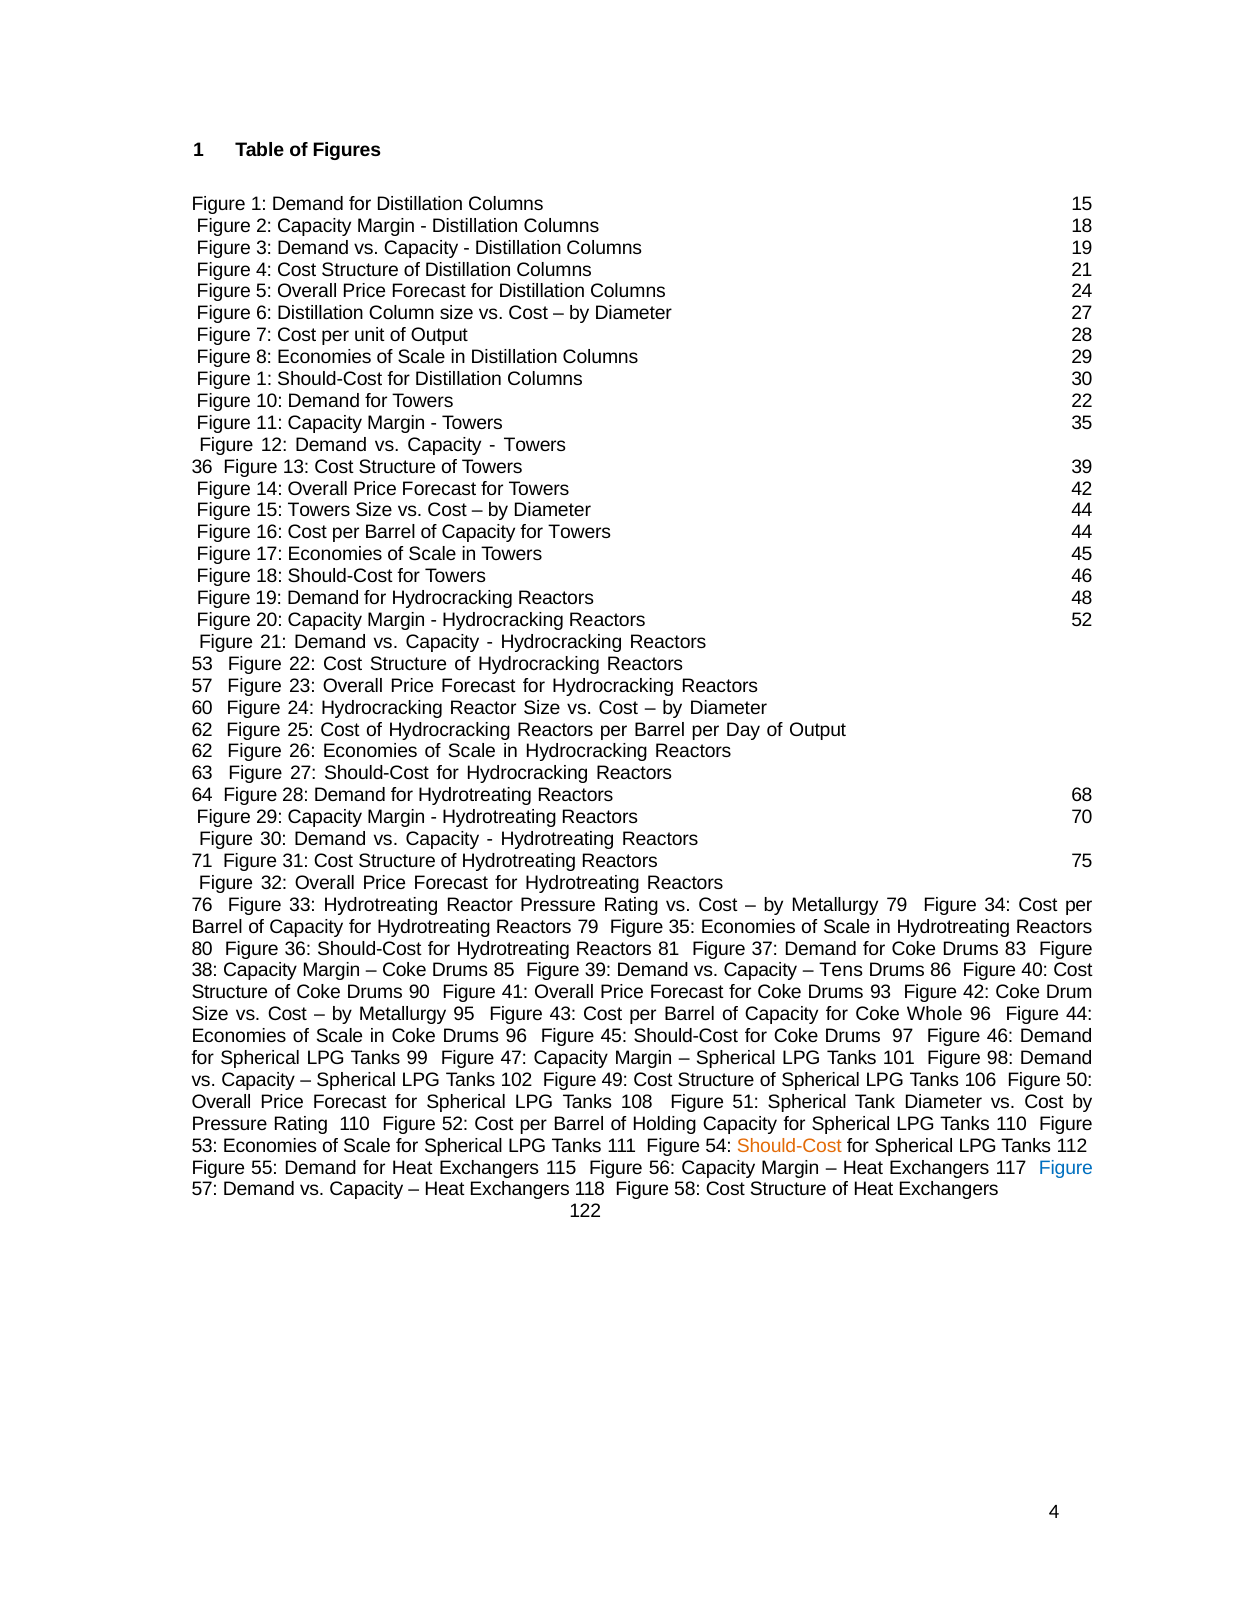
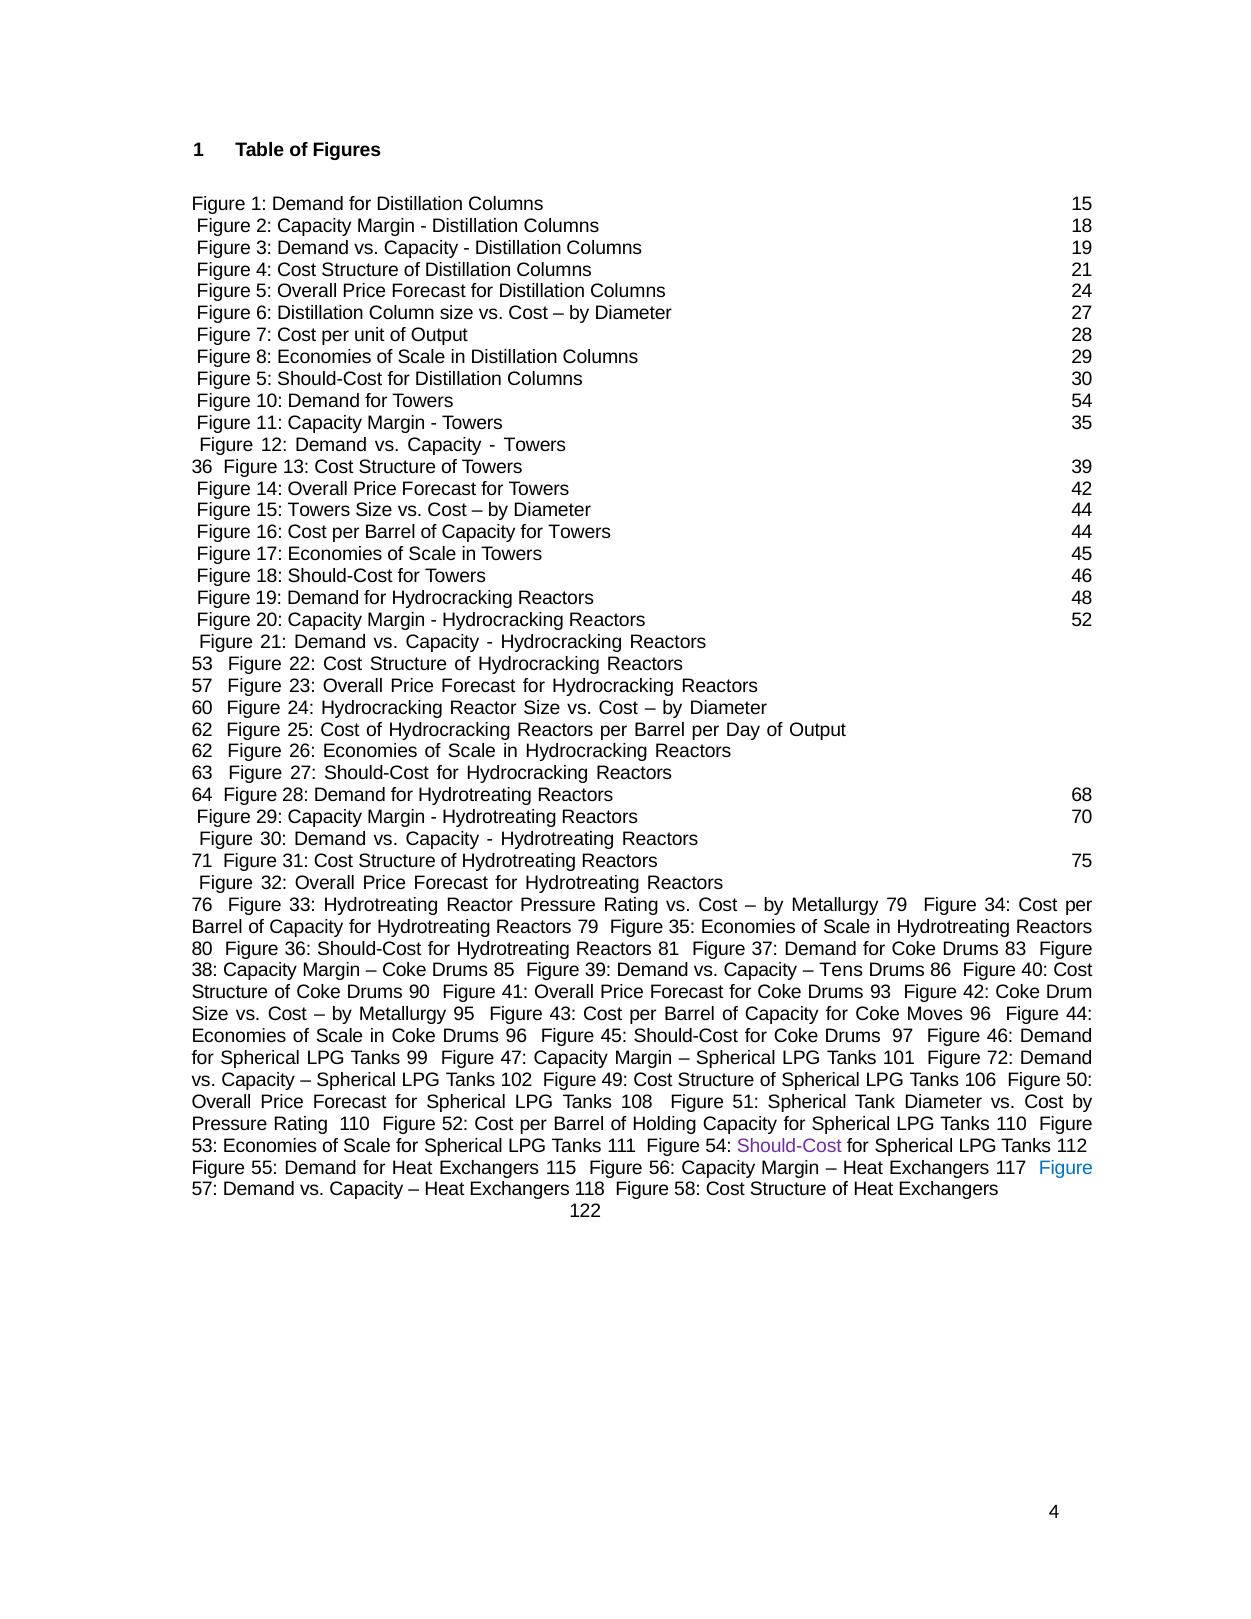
1: 1 -> 5 (264, 379)
Towers 22: 22 -> 54 (1082, 401)
Whole: Whole -> Moves (935, 1014)
98: 98 -> 72 (1000, 1058)
Should-Cost colour: orange -> purple (789, 1146)
